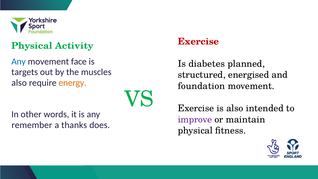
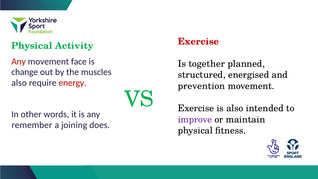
Any colour: blue -> red (19, 62)
diabetes: diabetes -> together (207, 64)
targets: targets -> change (25, 72)
energy colour: orange -> red (73, 83)
foundation: foundation -> prevention (202, 86)
thanks: thanks -> joining (74, 125)
